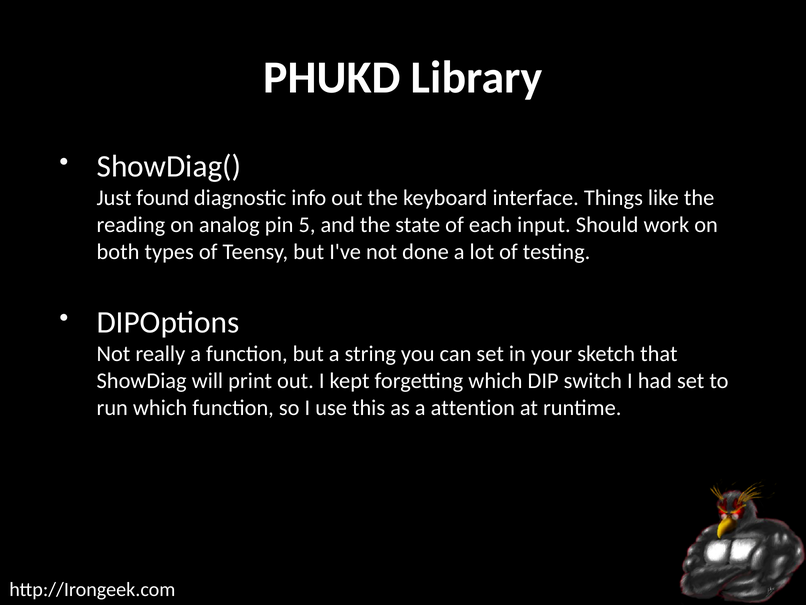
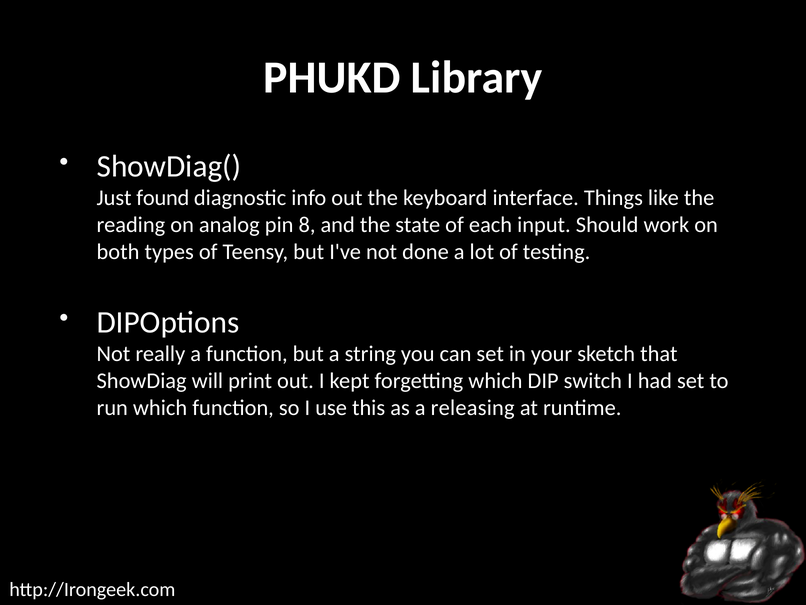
5: 5 -> 8 (307, 225)
attention: attention -> releasing (473, 407)
